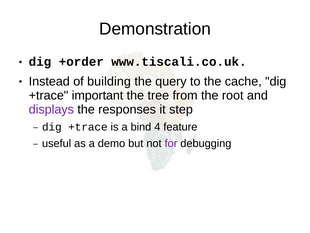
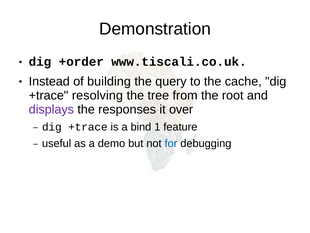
important: important -> resolving (97, 95)
step: step -> over (181, 109)
4: 4 -> 1 (157, 127)
for colour: purple -> blue (171, 143)
